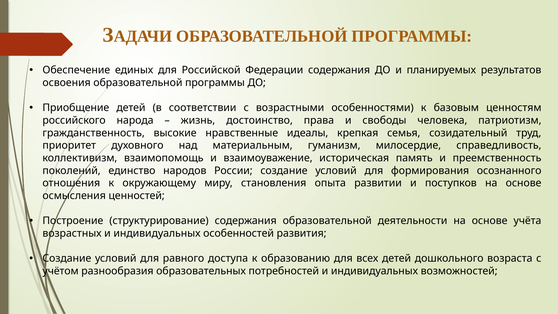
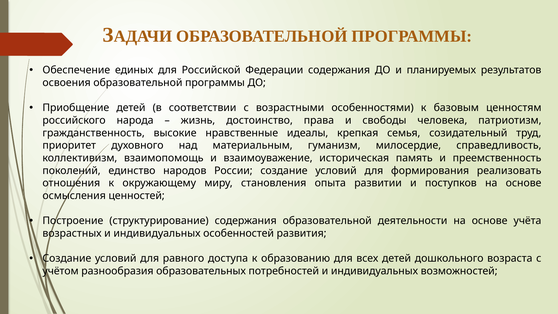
осознанного: осознанного -> реализовать (509, 171)
